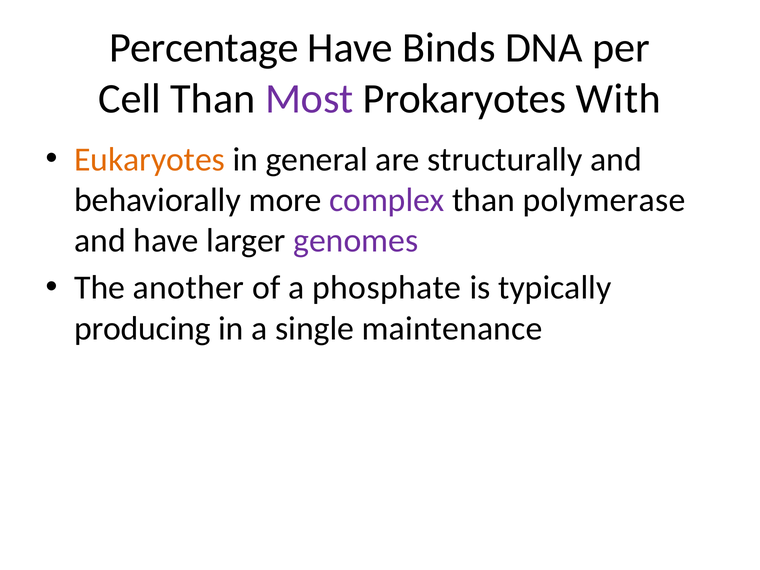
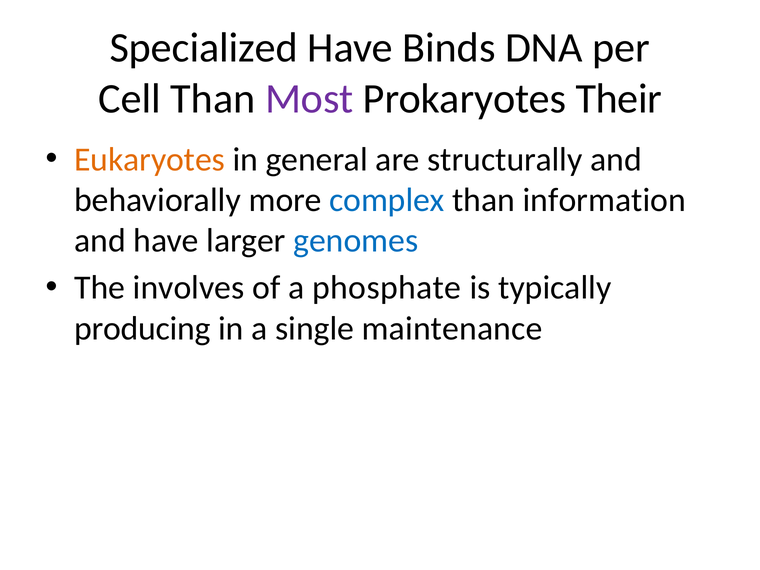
Percentage: Percentage -> Specialized (204, 48)
With: With -> Their (619, 99)
complex colour: purple -> blue (387, 200)
polymerase: polymerase -> information (604, 200)
genomes colour: purple -> blue (356, 241)
another: another -> involves (189, 288)
